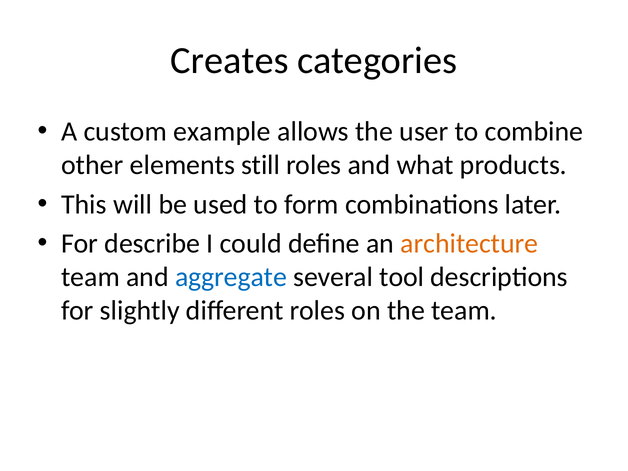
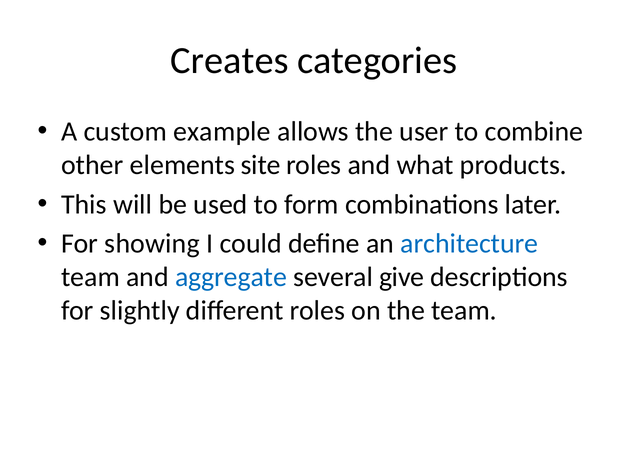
still: still -> site (261, 165)
describe: describe -> showing (152, 243)
architecture colour: orange -> blue (469, 243)
tool: tool -> give (402, 277)
